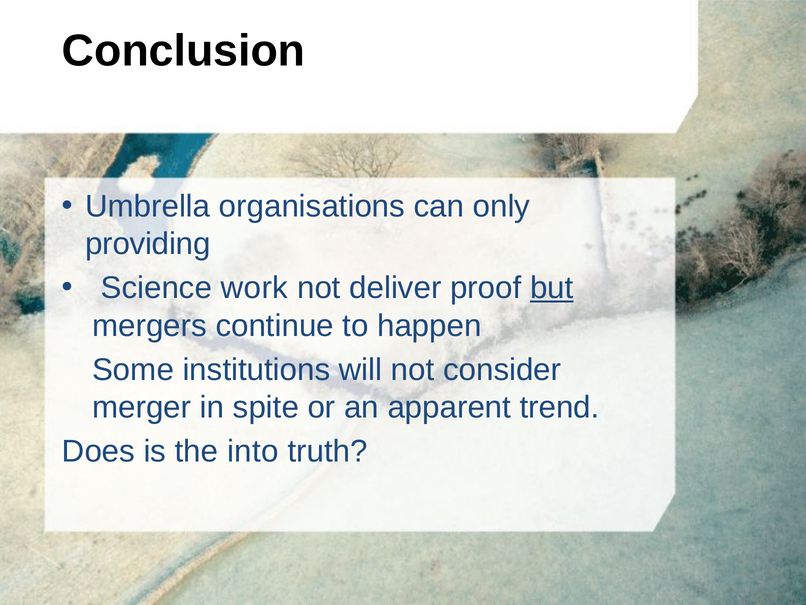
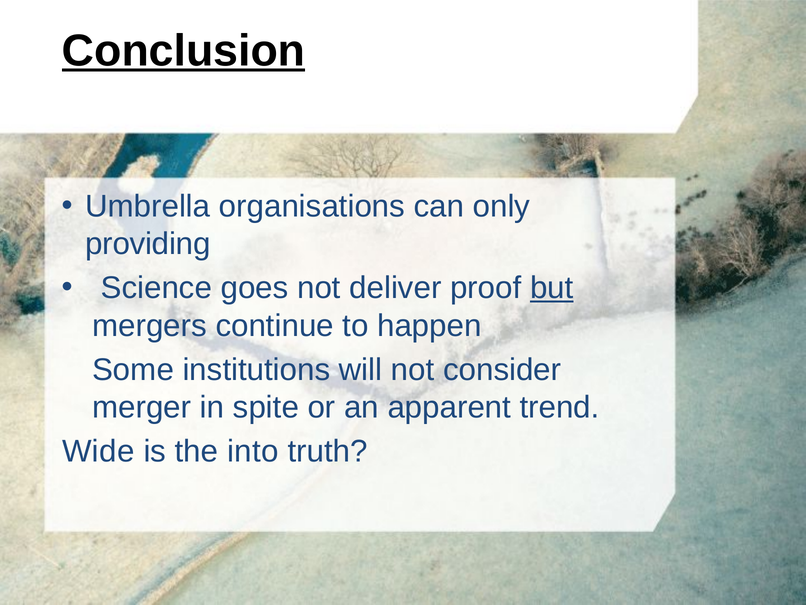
Conclusion underline: none -> present (184, 51)
work: work -> goes (255, 288)
Does: Does -> Wide (98, 451)
